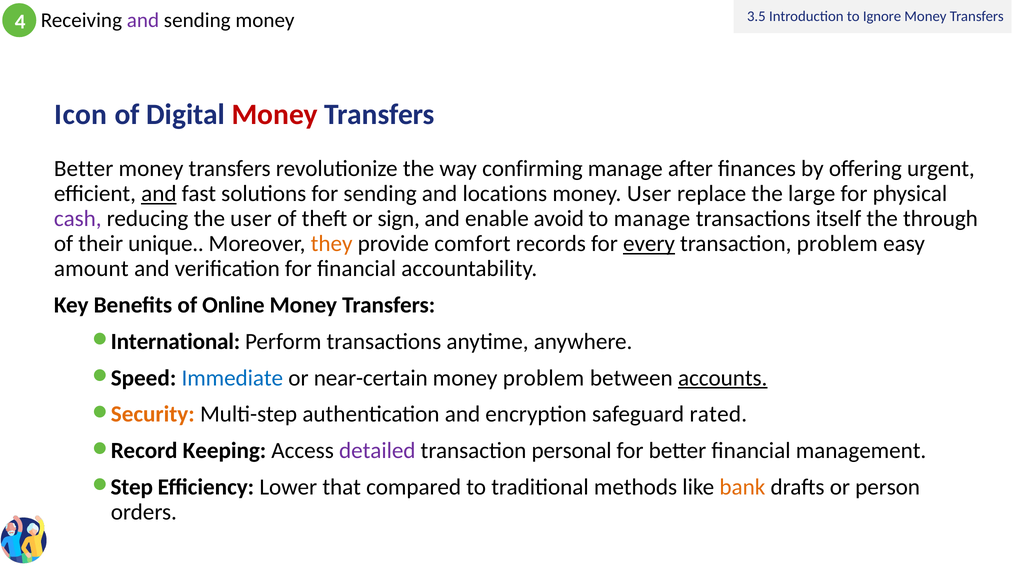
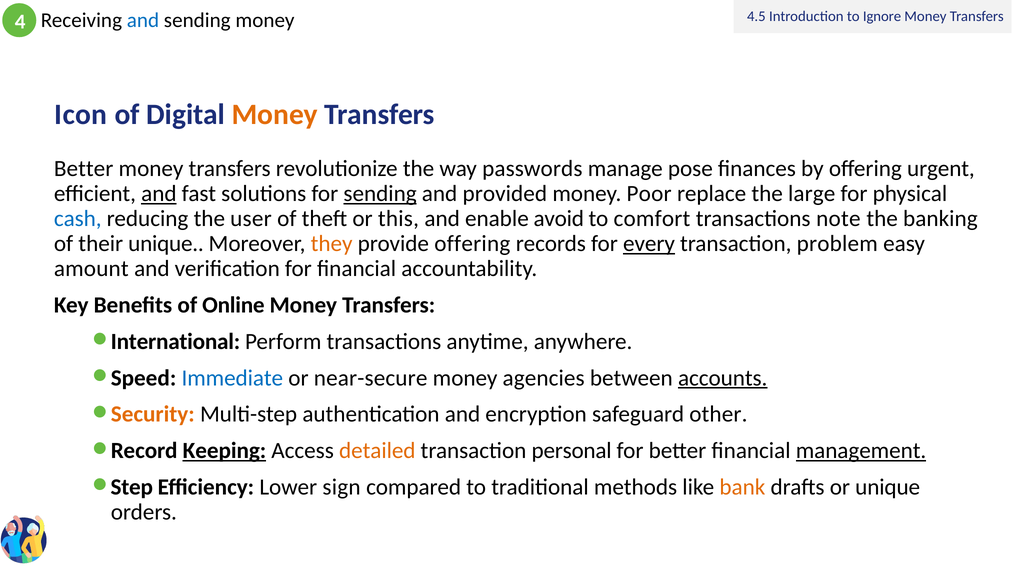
3.5: 3.5 -> 4.5 (756, 16)
and colour: purple -> blue (143, 20)
Money colour: red -> orange (275, 115)
confirming: confirming -> passwords (532, 169)
after: after -> pose (690, 169)
sending underline: none -> present (380, 194)
locations: locations -> provided (505, 194)
money User: User -> Poor (649, 194)
cash colour: purple -> blue (78, 219)
sign: sign -> this (398, 219)
to manage: manage -> comfort (652, 219)
itself: itself -> note (838, 219)
through: through -> banking (940, 219)
provide comfort: comfort -> offering (472, 244)
near-certain: near-certain -> near-secure (371, 378)
money problem: problem -> agencies (544, 378)
rated: rated -> other (718, 414)
Keeping underline: none -> present (224, 451)
detailed colour: purple -> orange (377, 451)
management underline: none -> present (861, 451)
that: that -> sign (342, 487)
or person: person -> unique (888, 487)
